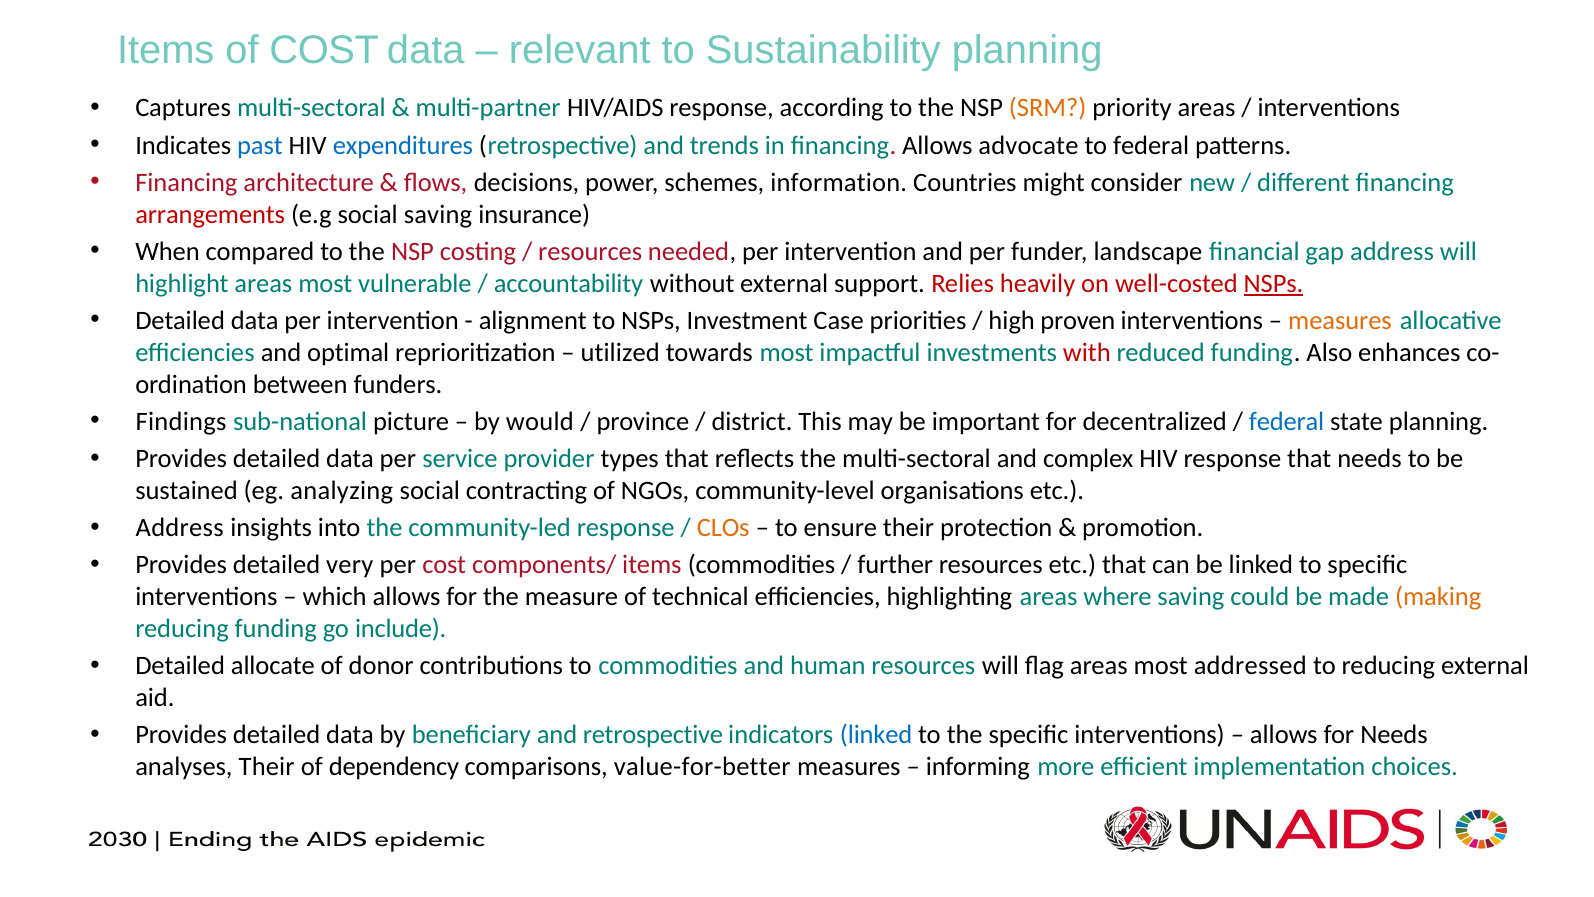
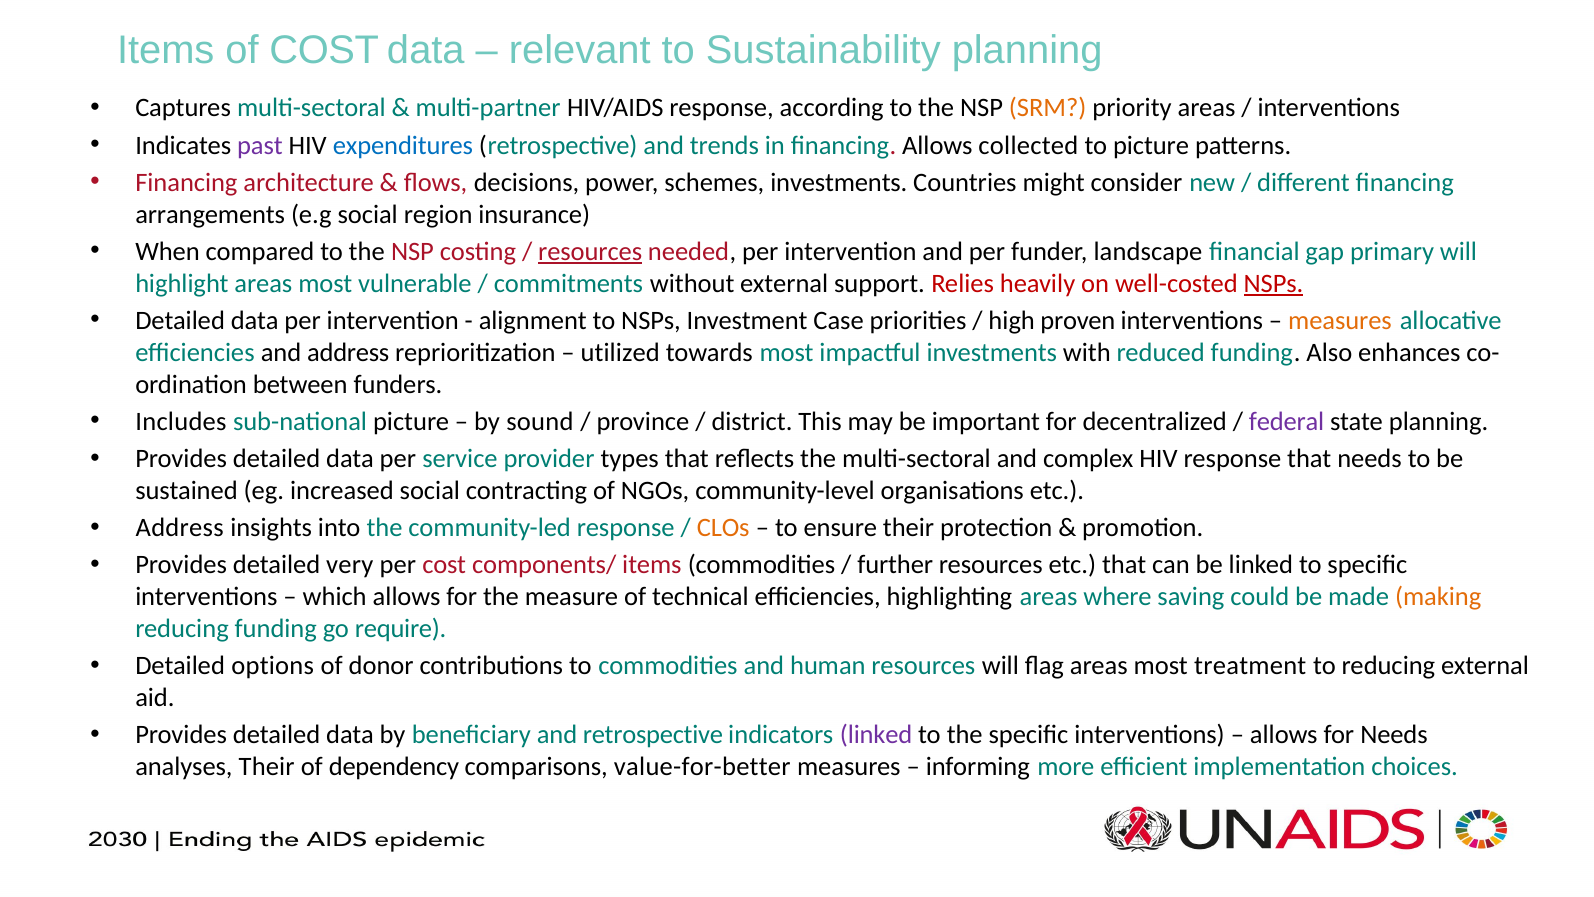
past colour: blue -> purple (260, 145)
advocate: advocate -> collected (1028, 145)
to federal: federal -> picture (1151, 145)
schemes information: information -> investments (839, 182)
arrangements colour: red -> black (210, 214)
social saving: saving -> region (438, 214)
resources underline: none -> present (590, 251)
gap address: address -> primary (1392, 251)
accountability: accountability -> commitments (568, 283)
and optimal: optimal -> address (348, 352)
with colour: red -> black (1087, 352)
Findings: Findings -> Includes (181, 421)
would: would -> sound (540, 421)
federal colour: blue -> purple (1287, 421)
analyzing: analyzing -> increased (342, 490)
include: include -> require (401, 629)
allocate: allocate -> options (273, 666)
addressed: addressed -> treatment (1250, 666)
linked colour: blue -> purple (876, 735)
